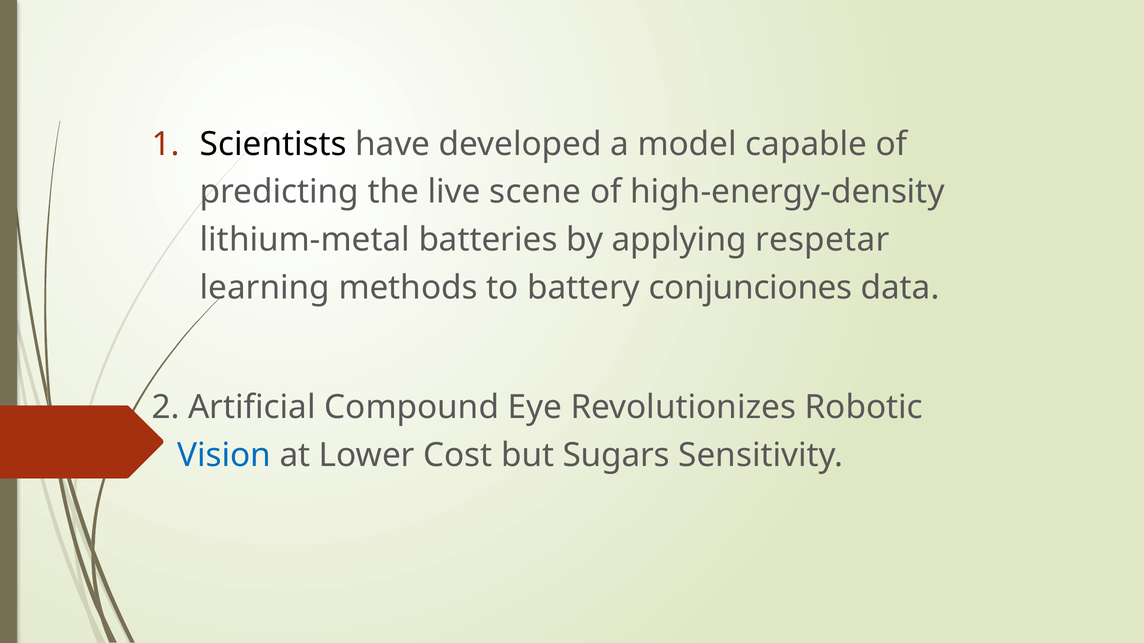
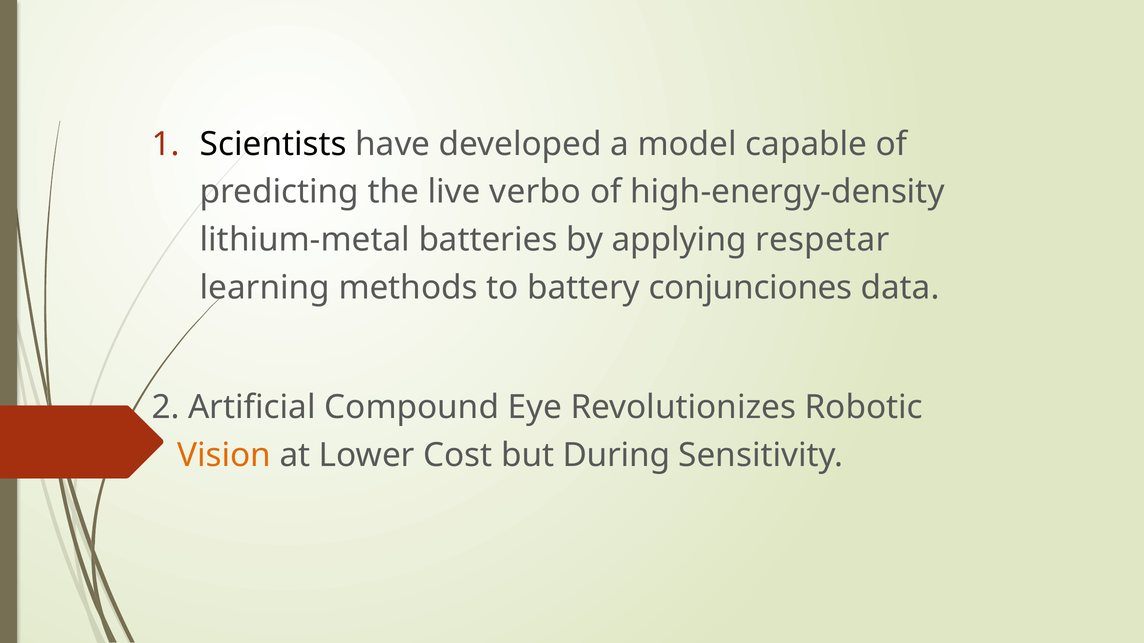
scene: scene -> verbo (535, 192)
Vision colour: blue -> orange (224, 456)
Sugars: Sugars -> During (616, 456)
